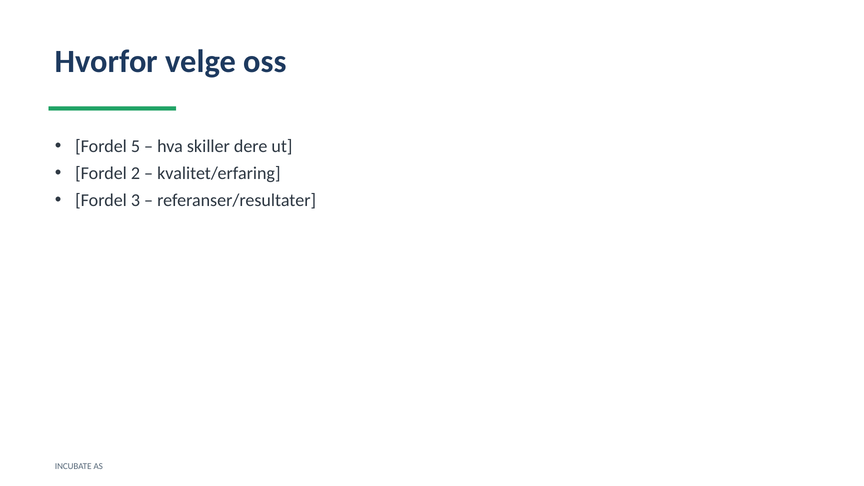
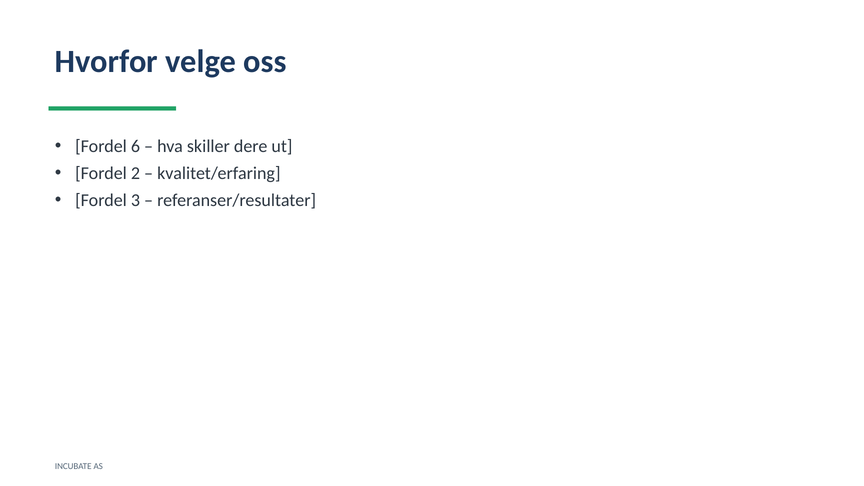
5: 5 -> 6 (135, 146)
